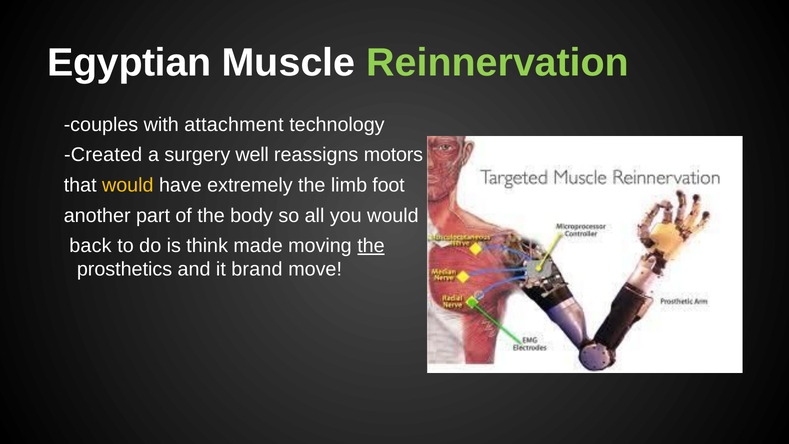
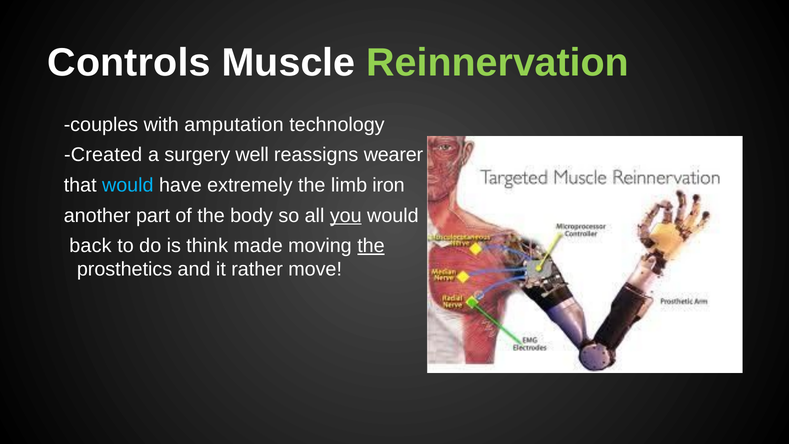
Egyptian: Egyptian -> Controls (129, 63)
attachment: attachment -> amputation (234, 125)
motors: motors -> wearer (393, 155)
would colour: yellow -> light blue (128, 185)
foot: foot -> iron (389, 185)
you underline: none -> present (346, 215)
brand: brand -> rather (257, 269)
